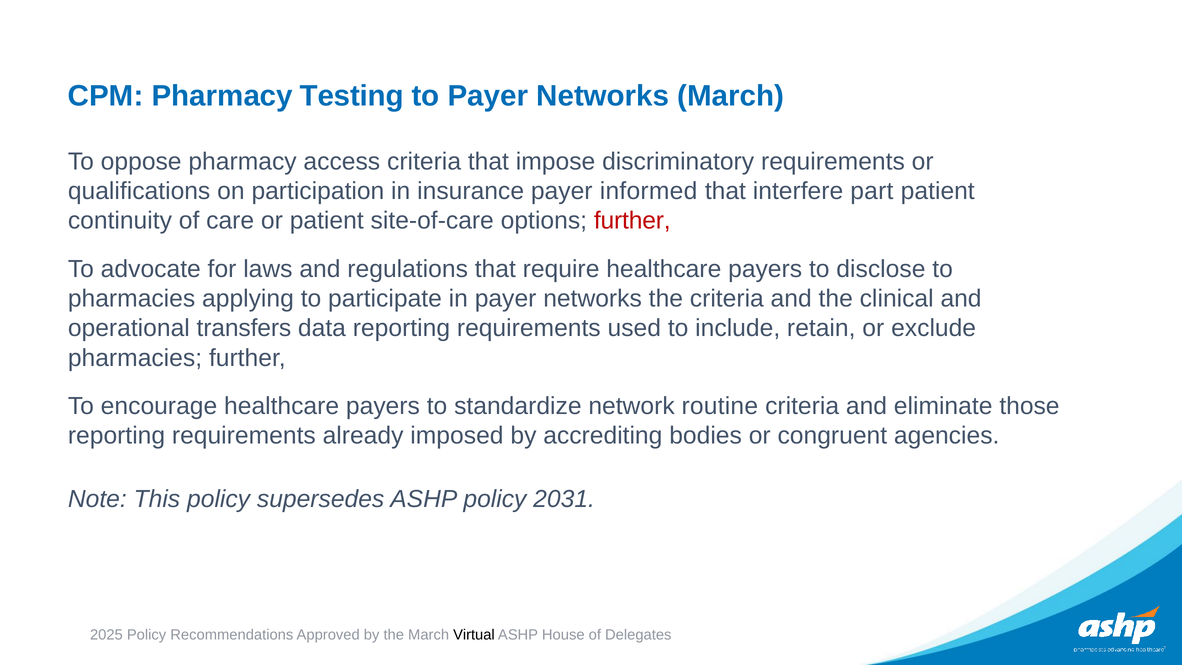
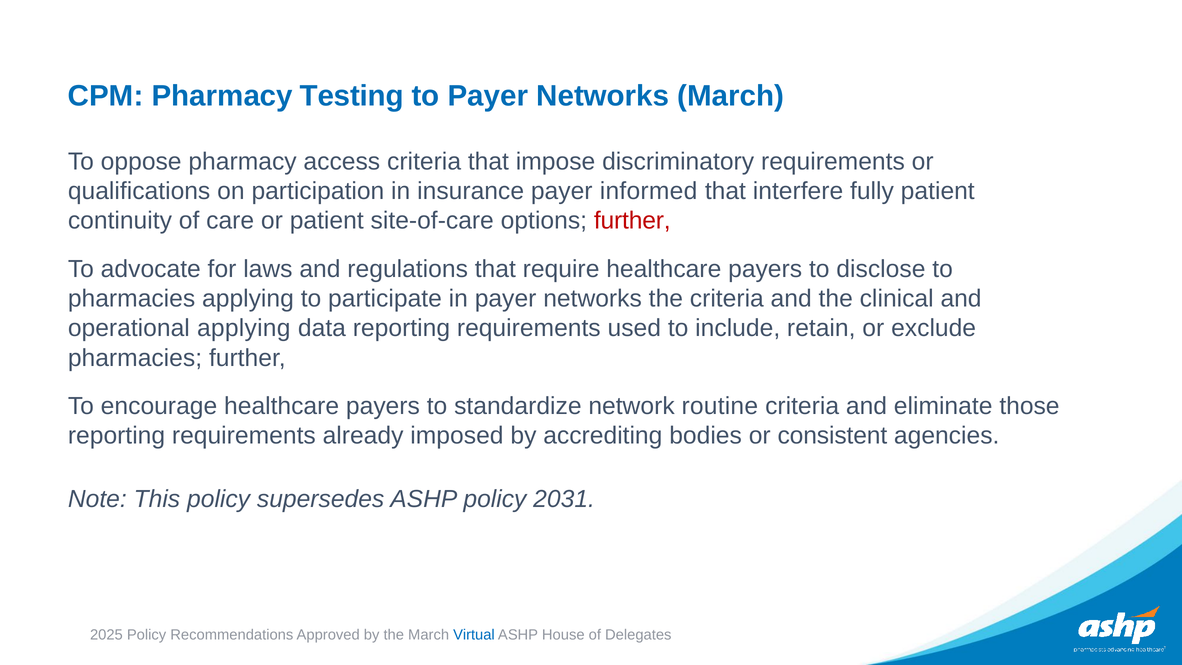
part: part -> fully (872, 191)
operational transfers: transfers -> applying (244, 328)
congruent: congruent -> consistent (832, 436)
Virtual colour: black -> blue (474, 635)
